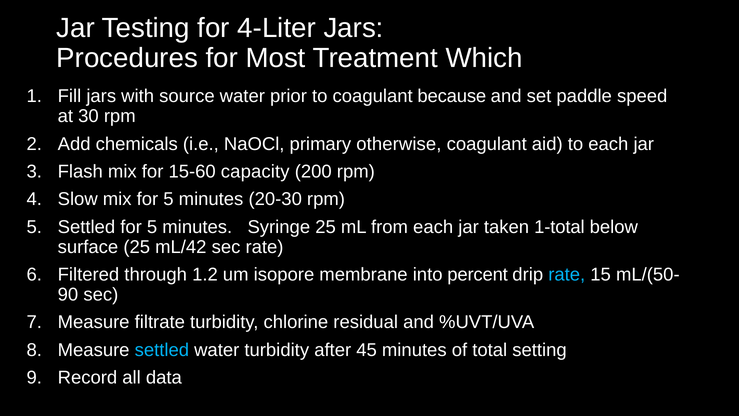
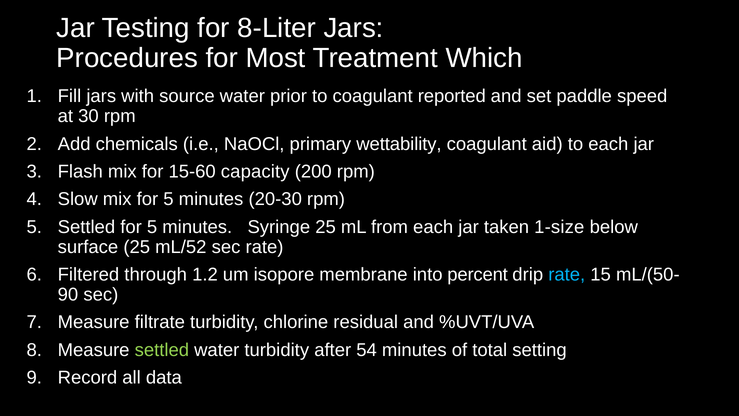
4-Liter: 4-Liter -> 8-Liter (277, 28)
because: because -> reported (452, 96)
otherwise: otherwise -> wettability (399, 144)
1-total: 1-total -> 1-size (559, 227)
mL/42: mL/42 -> mL/52 (181, 247)
settled colour: light blue -> light green (162, 350)
45: 45 -> 54 (367, 350)
